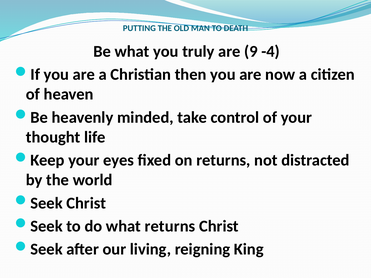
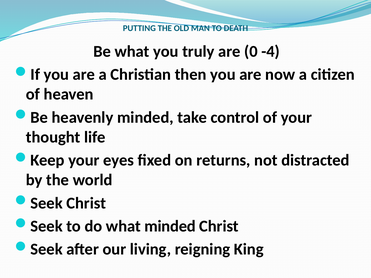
9: 9 -> 0 (251, 51)
what returns: returns -> minded (170, 226)
